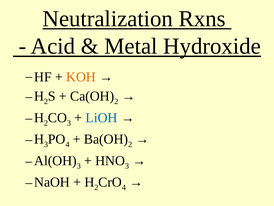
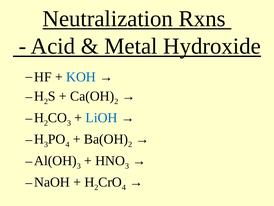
KOH colour: orange -> blue (81, 77)
